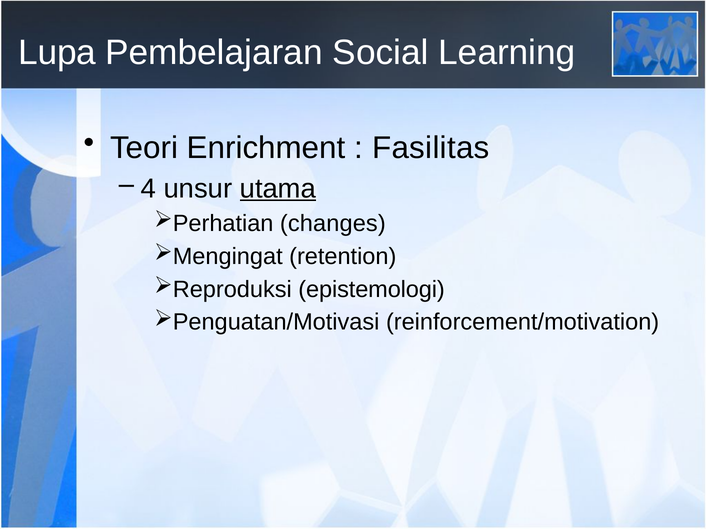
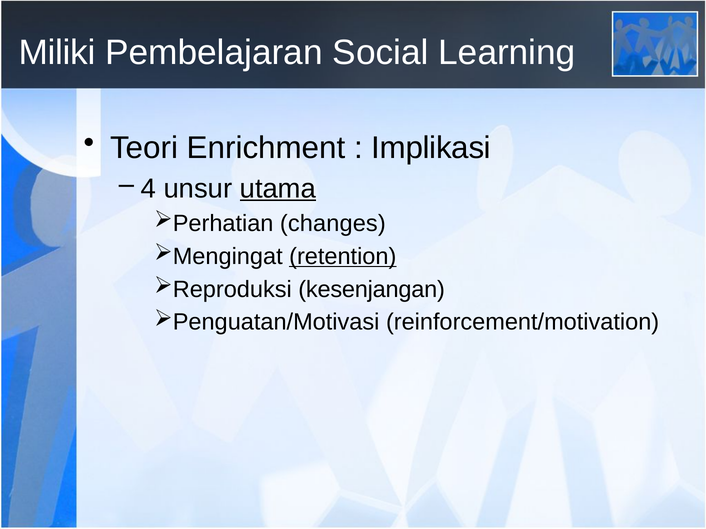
Lupa: Lupa -> Miliki (57, 52)
Fasilitas: Fasilitas -> Implikasi (431, 148)
retention underline: none -> present (343, 257)
epistemologi: epistemologi -> kesenjangan (372, 290)
